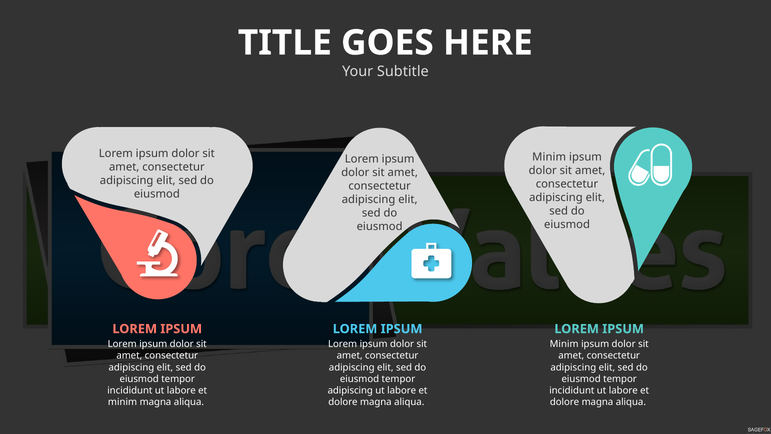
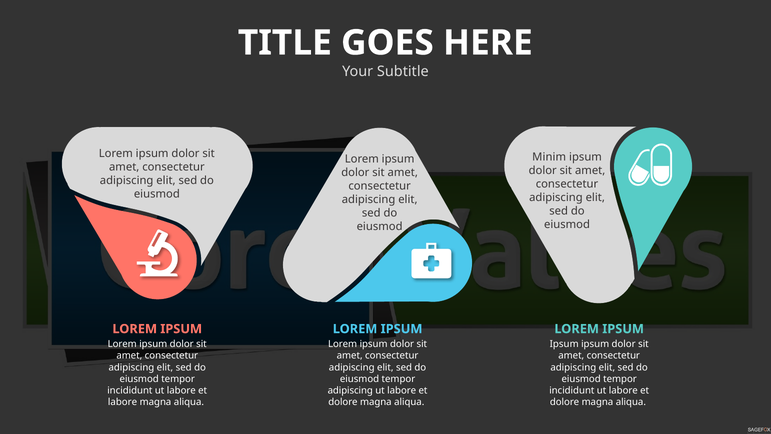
Minim: Minim -> Ipsum (564, 344)
minim: minim -> labore (123, 402)
